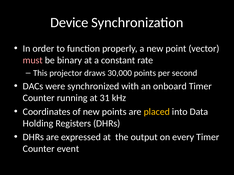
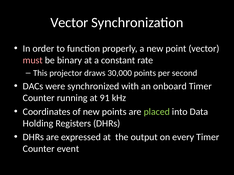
Device: Device -> Vector (69, 23)
31: 31 -> 91 (105, 98)
placed colour: yellow -> light green (157, 112)
